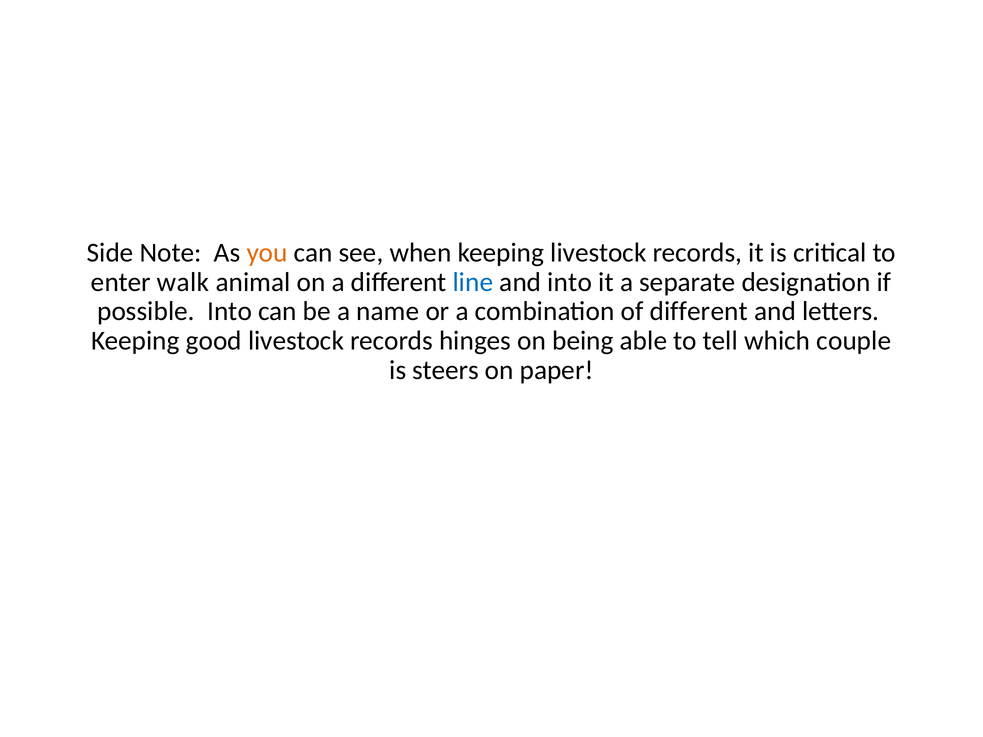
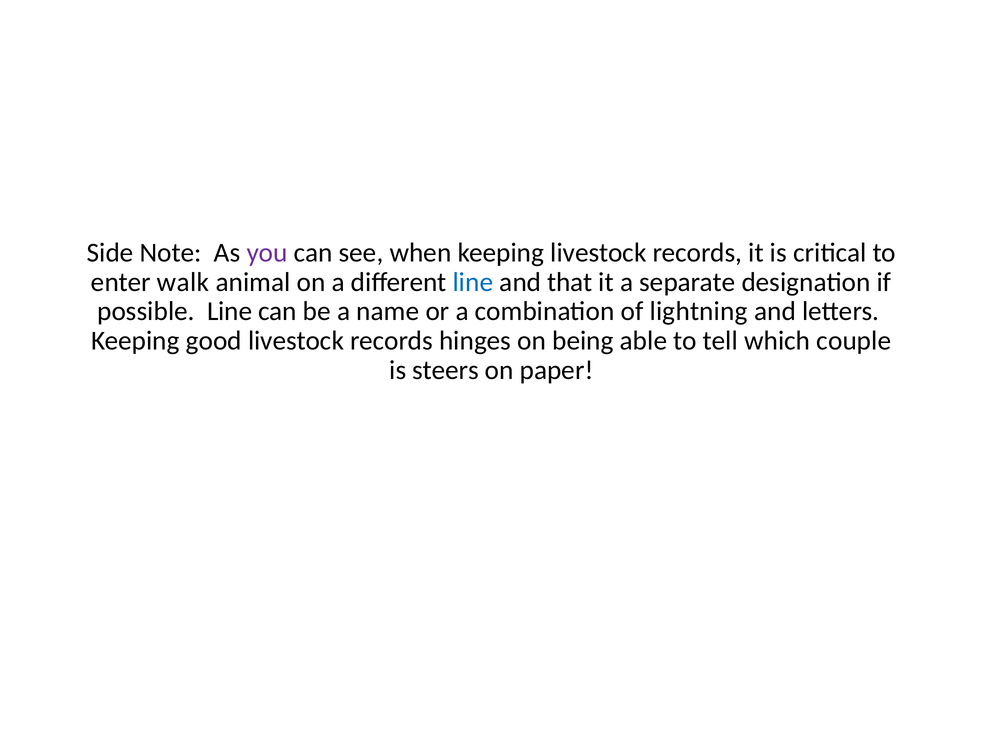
you colour: orange -> purple (267, 253)
and into: into -> that (570, 282)
possible Into: Into -> Line (230, 312)
of different: different -> lightning (699, 312)
